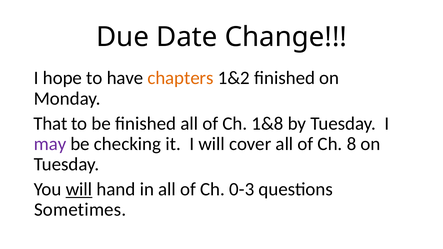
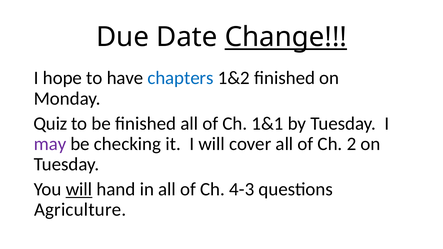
Change underline: none -> present (286, 37)
chapters colour: orange -> blue (181, 78)
That: That -> Quiz (50, 124)
1&8: 1&8 -> 1&1 (267, 124)
8: 8 -> 2 (352, 144)
0-3: 0-3 -> 4-3 (242, 189)
Sometimes: Sometimes -> Agriculture (80, 210)
